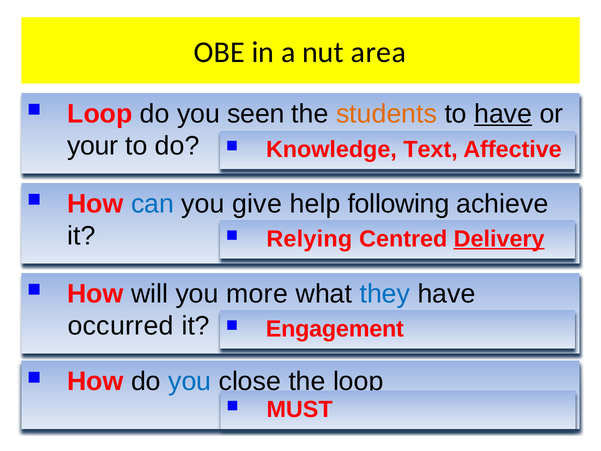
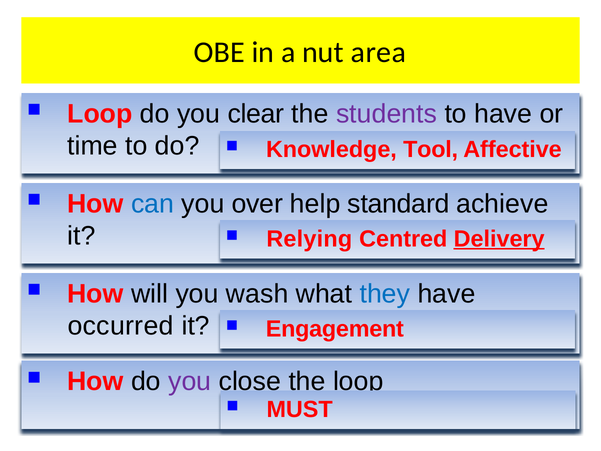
seen: seen -> clear (256, 114)
students colour: orange -> purple (387, 114)
have underline: present -> none (503, 114)
your: your -> time (92, 146)
Text: Text -> Tool (431, 149)
give: give -> over (257, 204)
following: following -> standard (399, 204)
more: more -> wash (257, 294)
you colour: blue -> purple (190, 381)
